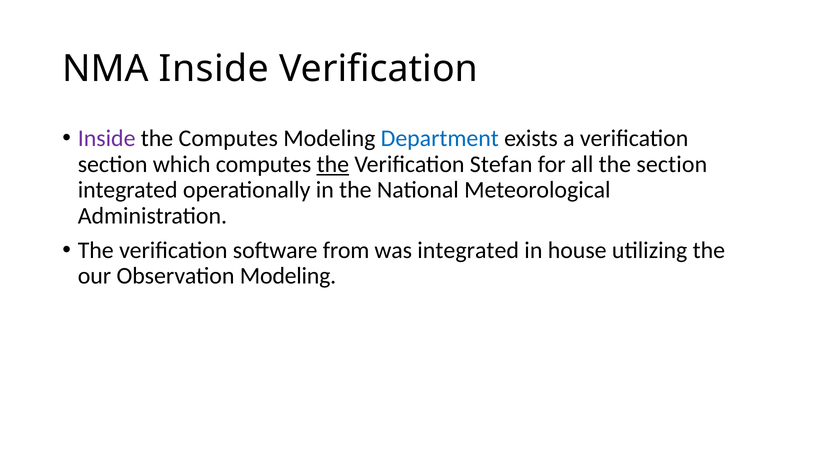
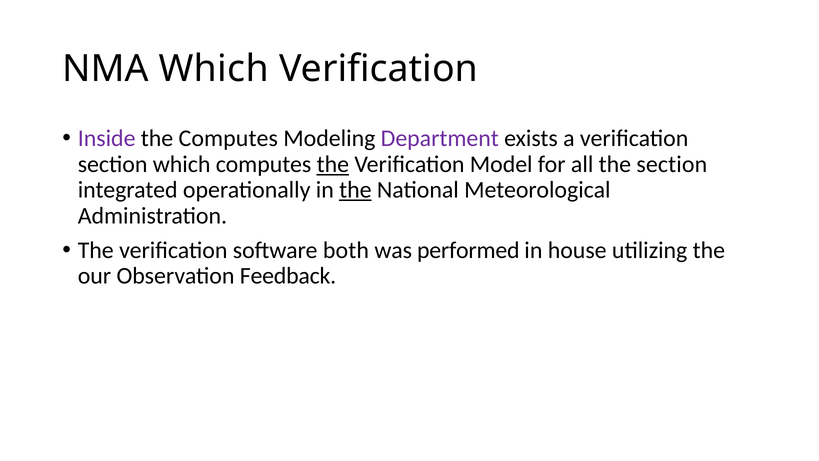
NMA Inside: Inside -> Which (214, 69)
Department colour: blue -> purple (440, 138)
Stefan: Stefan -> Model (501, 164)
the underline: none -> present (355, 190)
from: from -> both (346, 250)
was integrated: integrated -> performed (468, 250)
Observation Modeling: Modeling -> Feedback (288, 276)
